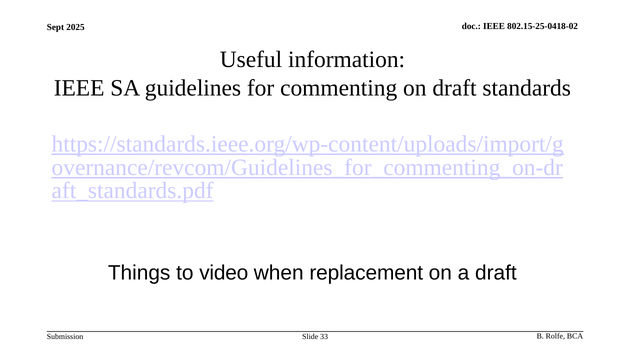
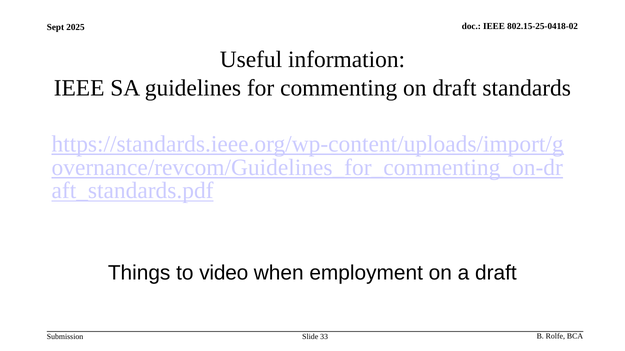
replacement: replacement -> employment (366, 274)
